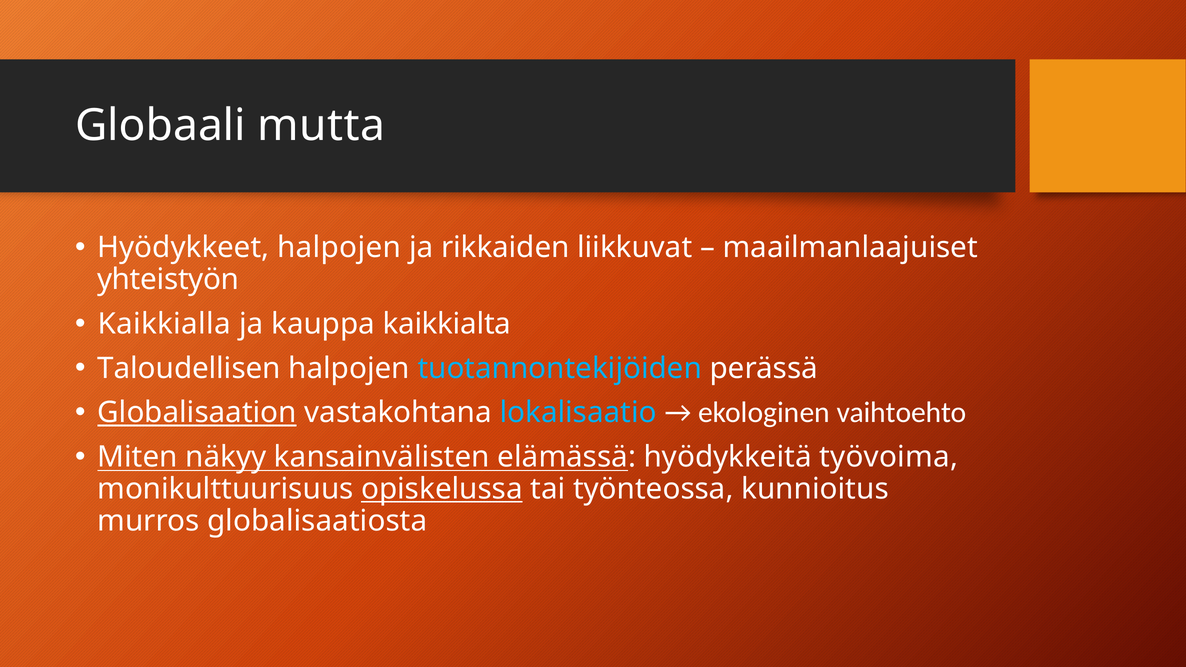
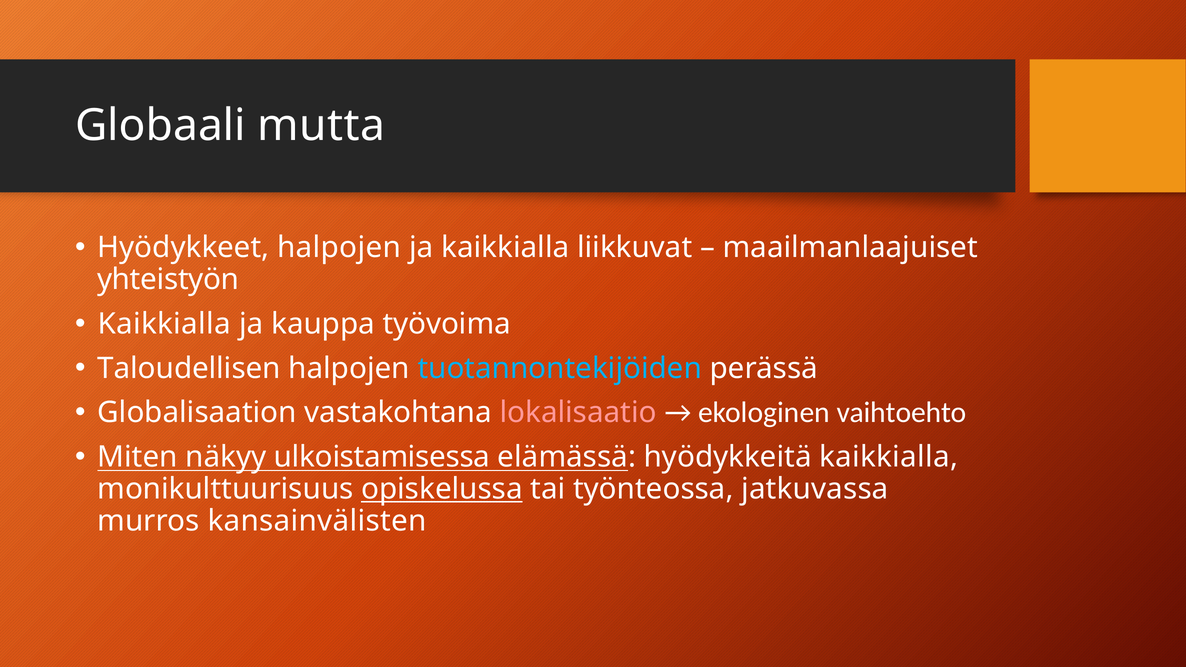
ja rikkaiden: rikkaiden -> kaikkialla (505, 248)
kaikkialta: kaikkialta -> työvoima (447, 324)
Globalisaation underline: present -> none (197, 413)
lokalisaatio colour: light blue -> pink (578, 413)
kansainvälisten: kansainvälisten -> ulkoistamisessa (382, 457)
hyödykkeitä työvoima: työvoima -> kaikkialla (889, 457)
kunnioitus: kunnioitus -> jatkuvassa (815, 489)
globalisaatiosta: globalisaatiosta -> kansainvälisten (317, 521)
